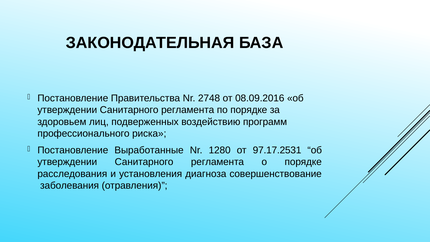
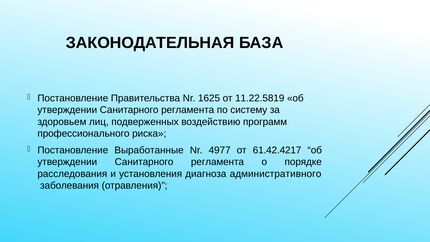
2748: 2748 -> 1625 (209, 98)
08.09.2016: 08.09.2016 -> 11.22.5819 (260, 98)
по порядке: порядке -> систему (249, 110)
1280: 1280 -> 4977 (220, 150)
97.17.2531: 97.17.2531 -> 61.42.4217 (277, 150)
совершенствование: совершенствование -> административного (276, 174)
